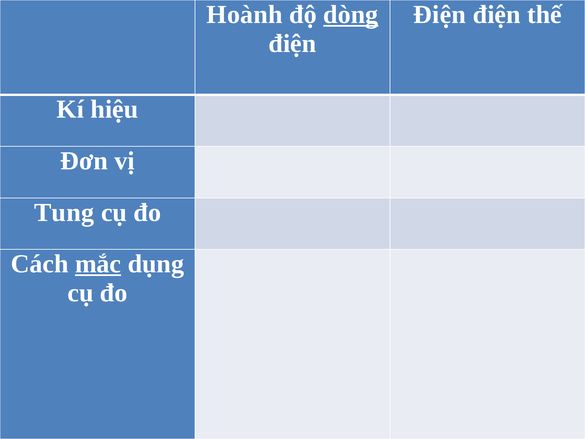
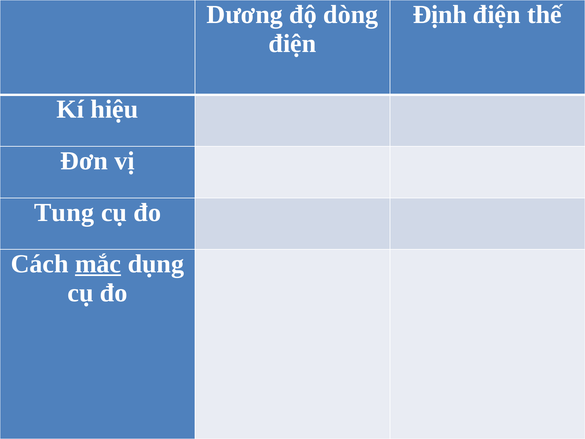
Hoành: Hoành -> Dương (245, 15)
dòng underline: present -> none (351, 15)
Điện: Điện -> Định (440, 15)
